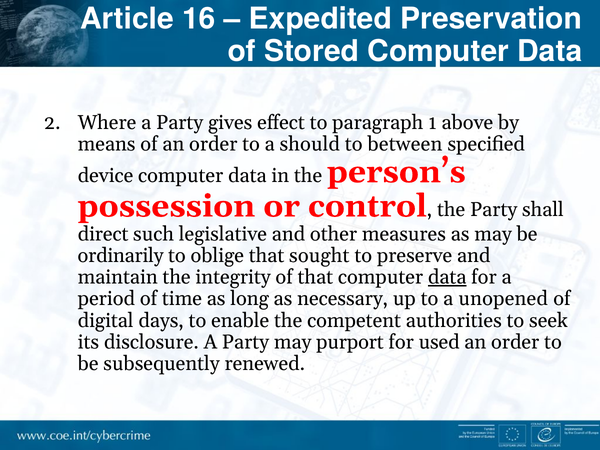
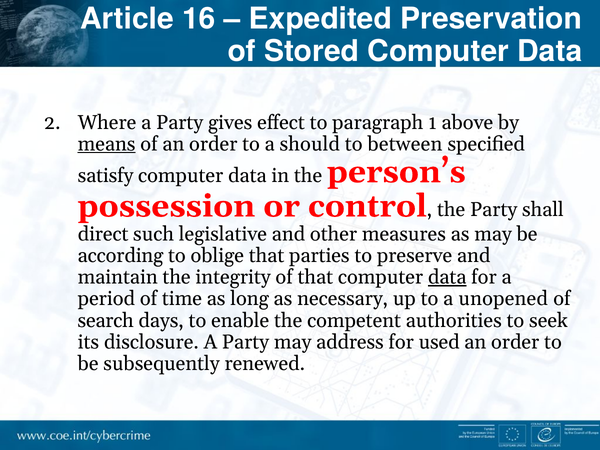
means underline: none -> present (107, 144)
device: device -> satisfy (106, 176)
ordinarily: ordinarily -> according (121, 256)
sought: sought -> parties (319, 256)
digital: digital -> search (106, 320)
purport: purport -> address (350, 342)
